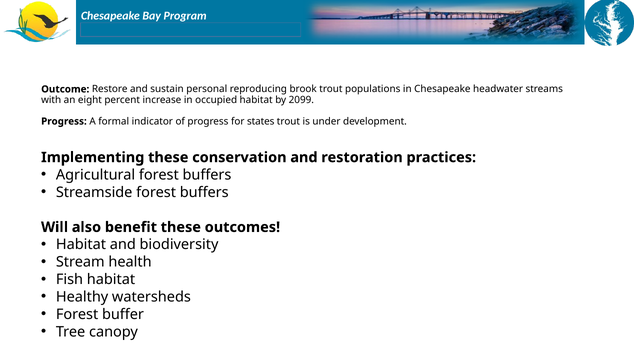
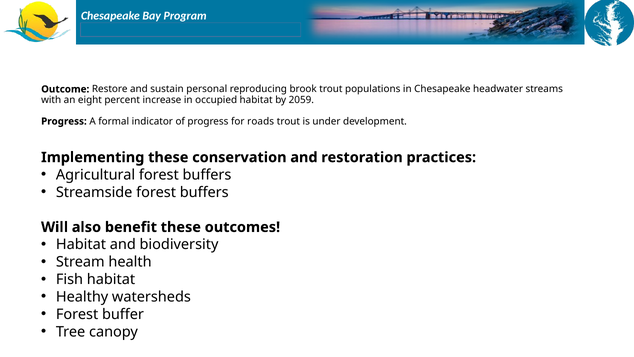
2099: 2099 -> 2059 (301, 100)
states: states -> roads (261, 121)
